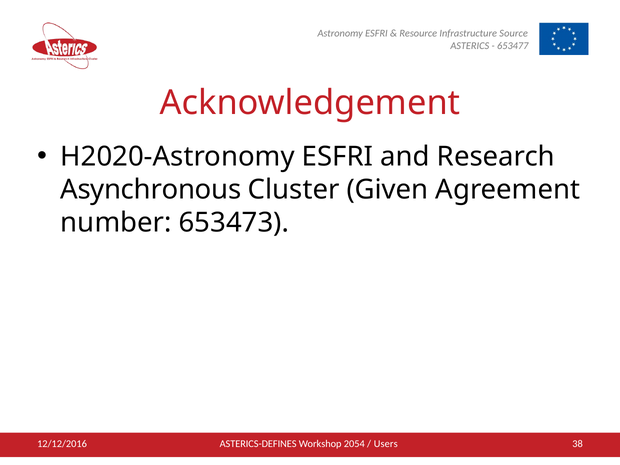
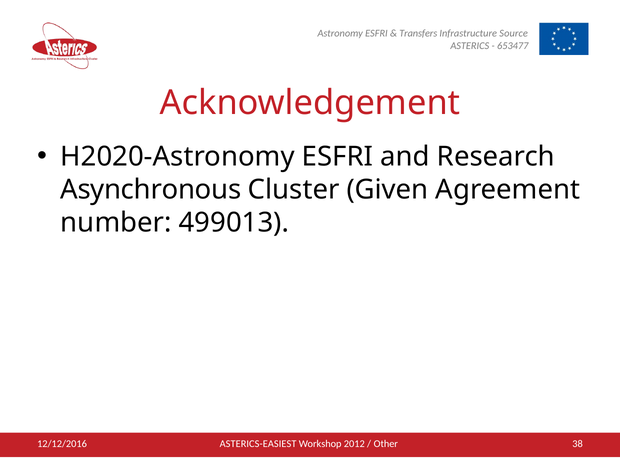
Resource: Resource -> Transfers (418, 33)
653473: 653473 -> 499013 (234, 223)
ASTERICS-DEFINES: ASTERICS-DEFINES -> ASTERICS-EASIEST (258, 444)
2054: 2054 -> 2012 (354, 444)
Users: Users -> Other (386, 444)
